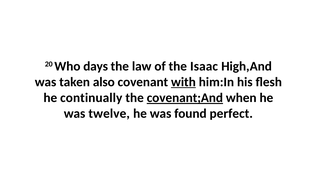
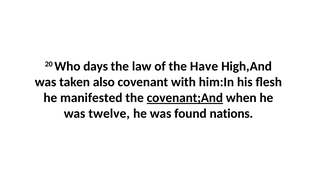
Isaac: Isaac -> Have (204, 66)
with underline: present -> none (183, 82)
continually: continually -> manifested (91, 98)
perfect: perfect -> nations (231, 114)
